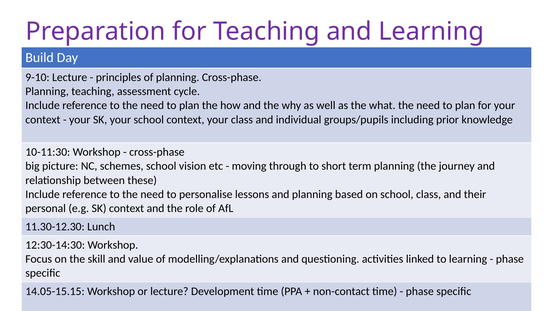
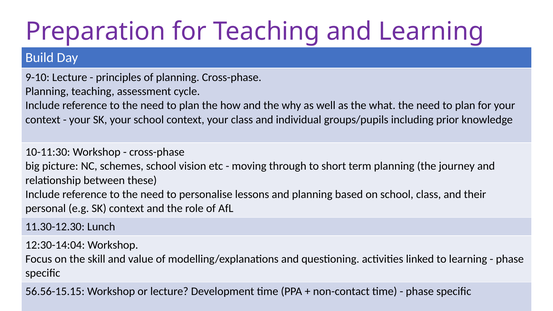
12:30-14:30: 12:30-14:30 -> 12:30-14:04 (55, 245)
14.05-15.15: 14.05-15.15 -> 56.56-15.15 (55, 291)
